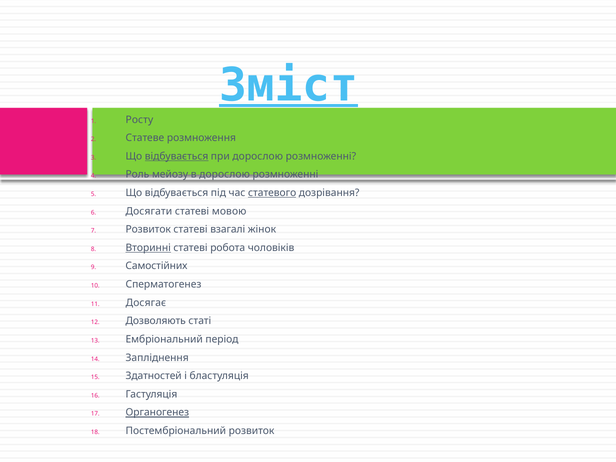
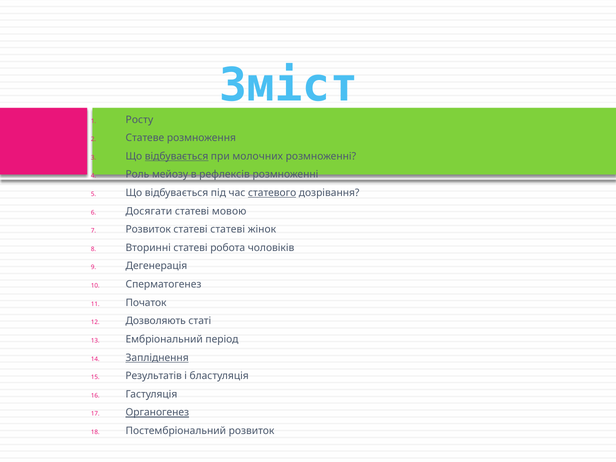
Зміст underline: present -> none (289, 86)
при дорослою: дорослою -> молочних (258, 156)
в дорослою: дорослою -> рефлексів (225, 175)
статеві взагалі: взагалі -> статеві (228, 229)
Вторинні underline: present -> none (148, 248)
Самостійних: Самостійних -> Дегенерація (156, 266)
Досягає: Досягає -> Початок (146, 303)
Запліднення underline: none -> present (157, 358)
Здатностей: Здатностей -> Результатів (154, 376)
